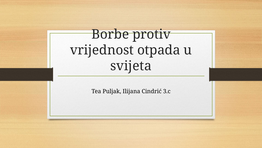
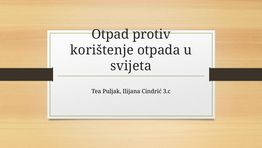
Borbe: Borbe -> Otpad (110, 34)
vrijednost: vrijednost -> korištenje (102, 50)
